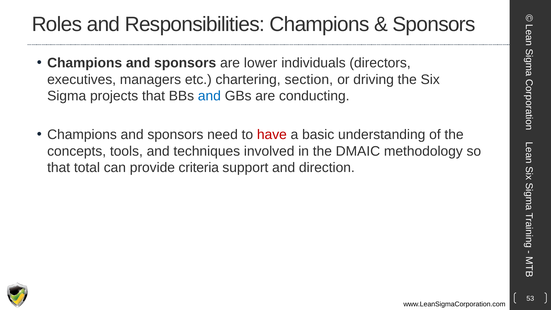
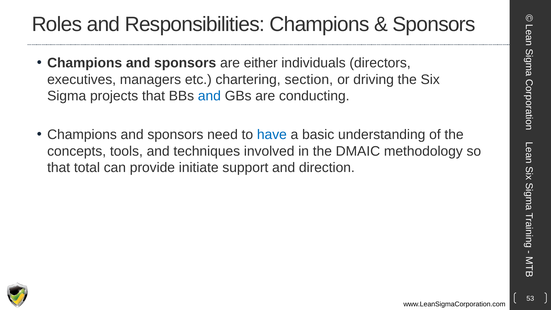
lower: lower -> either (261, 63)
have colour: red -> blue (272, 135)
criteria: criteria -> initiate (199, 168)
